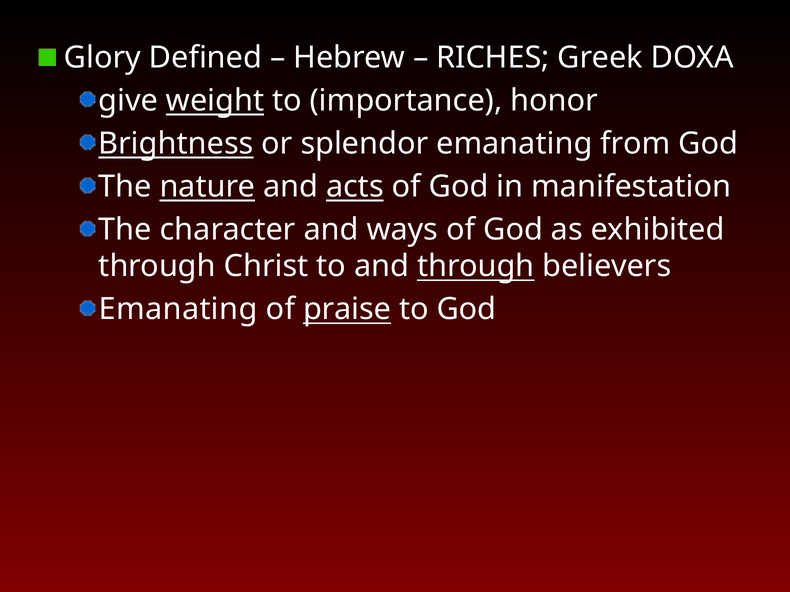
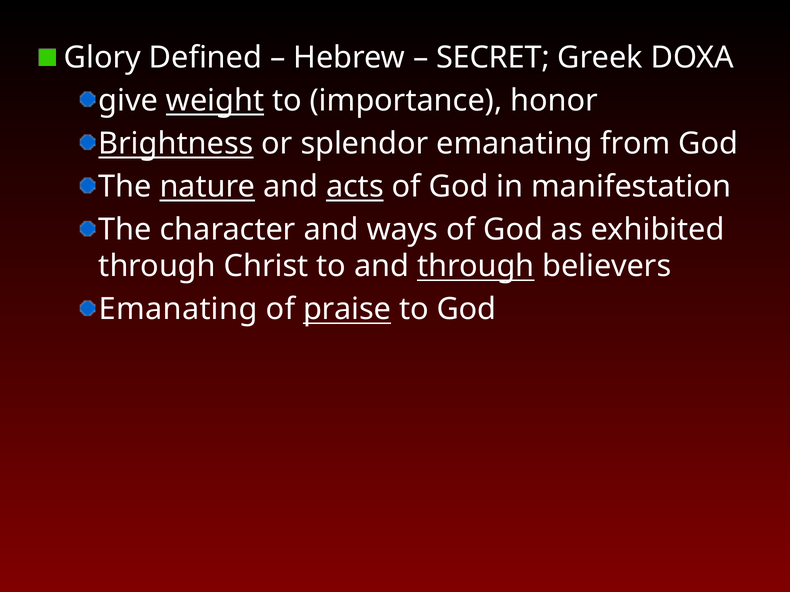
RICHES: RICHES -> SECRET (493, 57)
